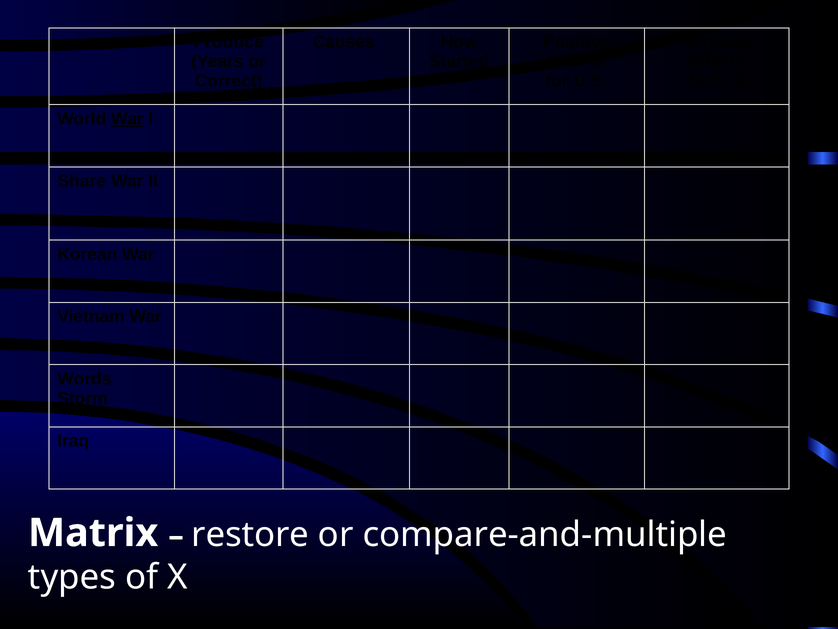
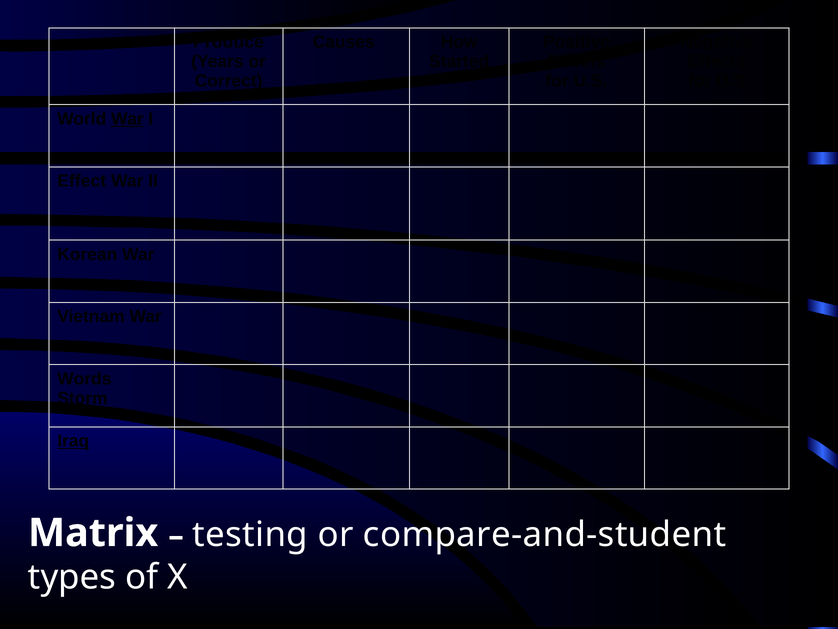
Share: Share -> Effect (82, 181)
Iraq underline: none -> present (73, 441)
restore: restore -> testing (250, 534)
compare-and-multiple: compare-and-multiple -> compare-and-student (545, 534)
